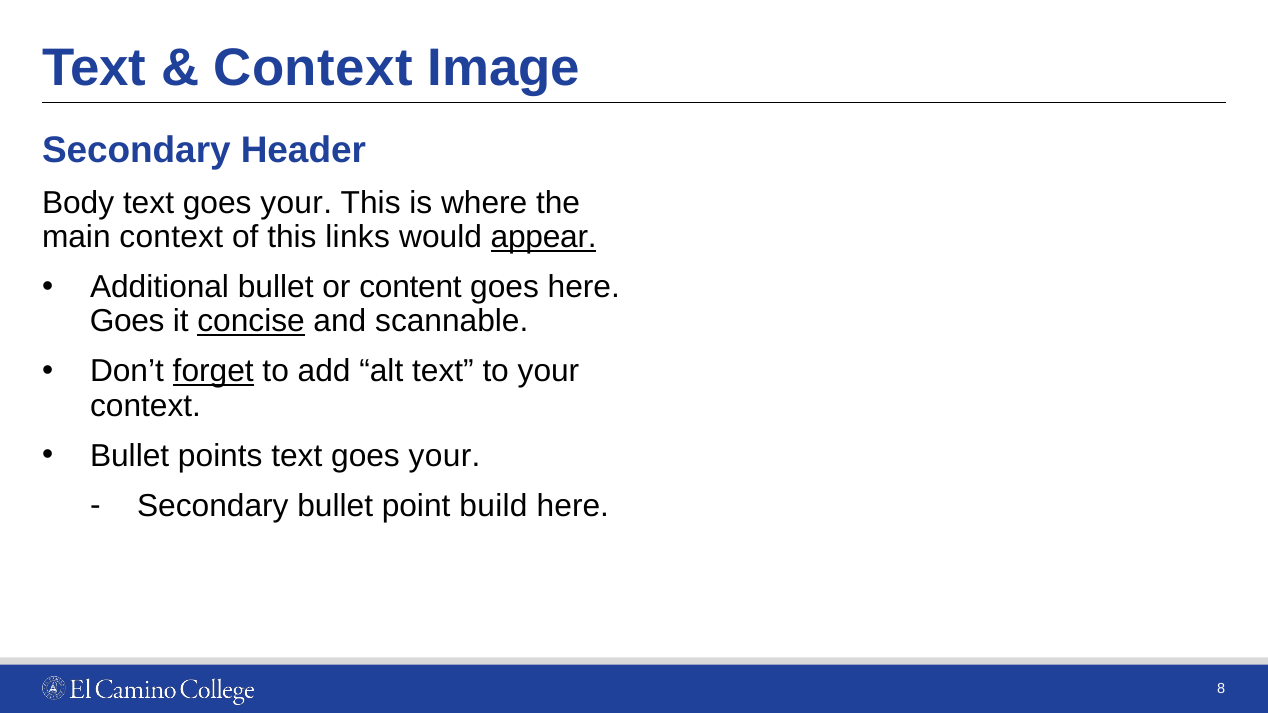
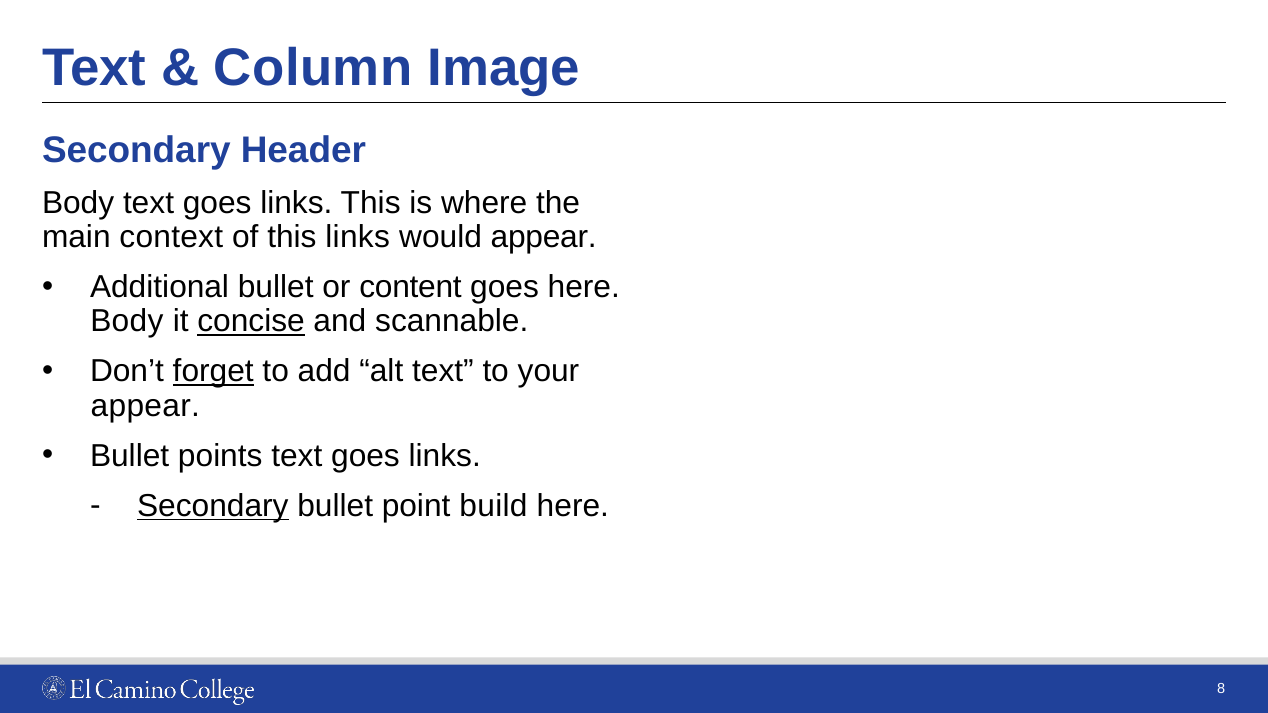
Context: Context -> Column (313, 68)
Body text goes your: your -> links (296, 203)
appear underline: present -> none (544, 237)
Goes: Goes -> Body (127, 321)
context: context -> appear (145, 406)
points text goes your: your -> links (445, 456)
Secondary underline: none -> present (213, 506)
